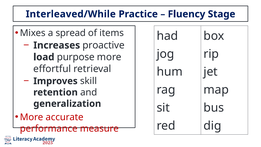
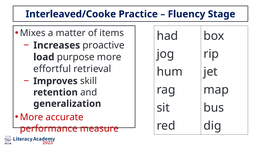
Interleaved/While: Interleaved/While -> Interleaved/Cooke (71, 14)
spread: spread -> matter (71, 33)
